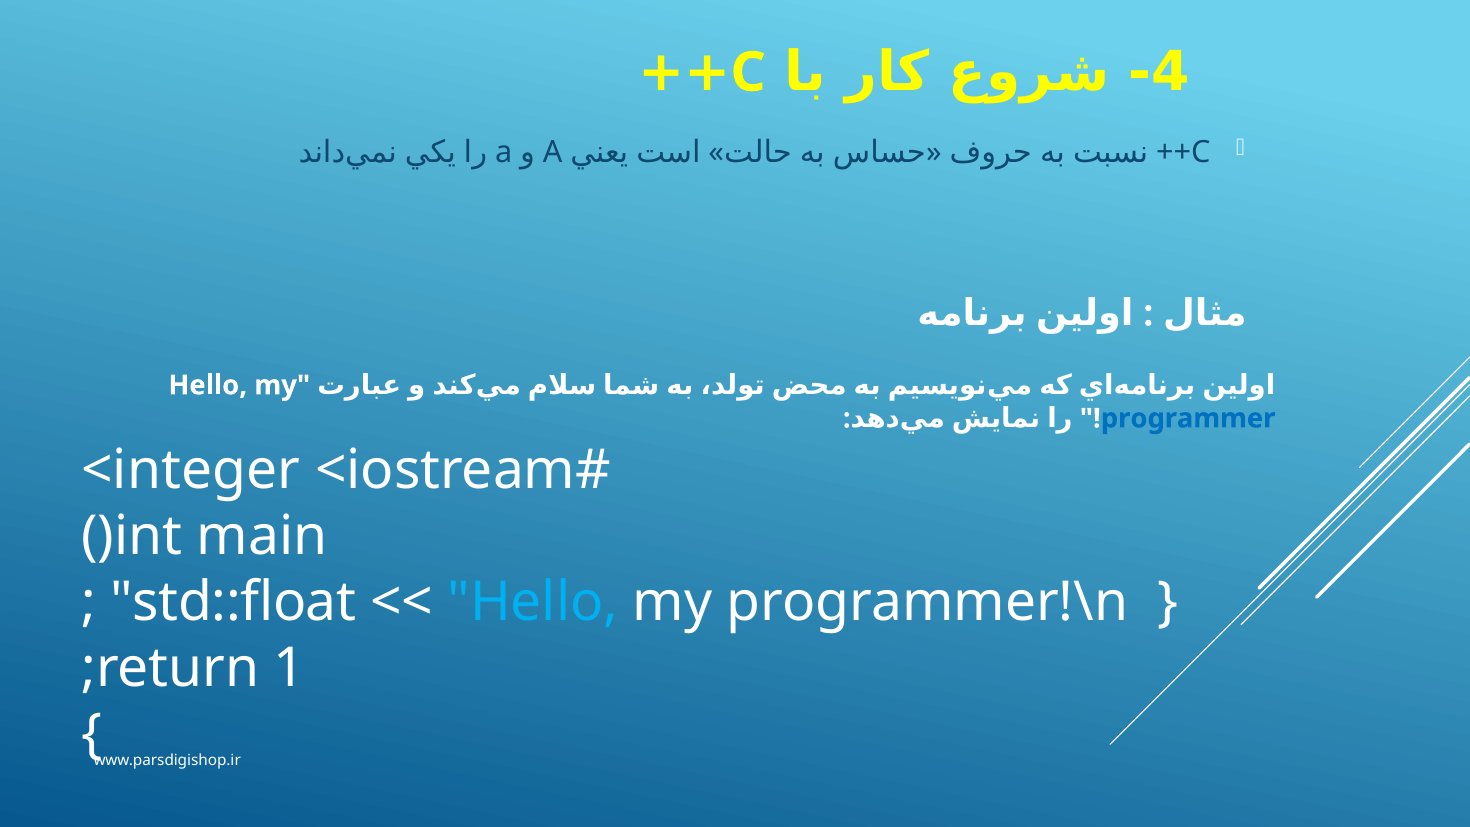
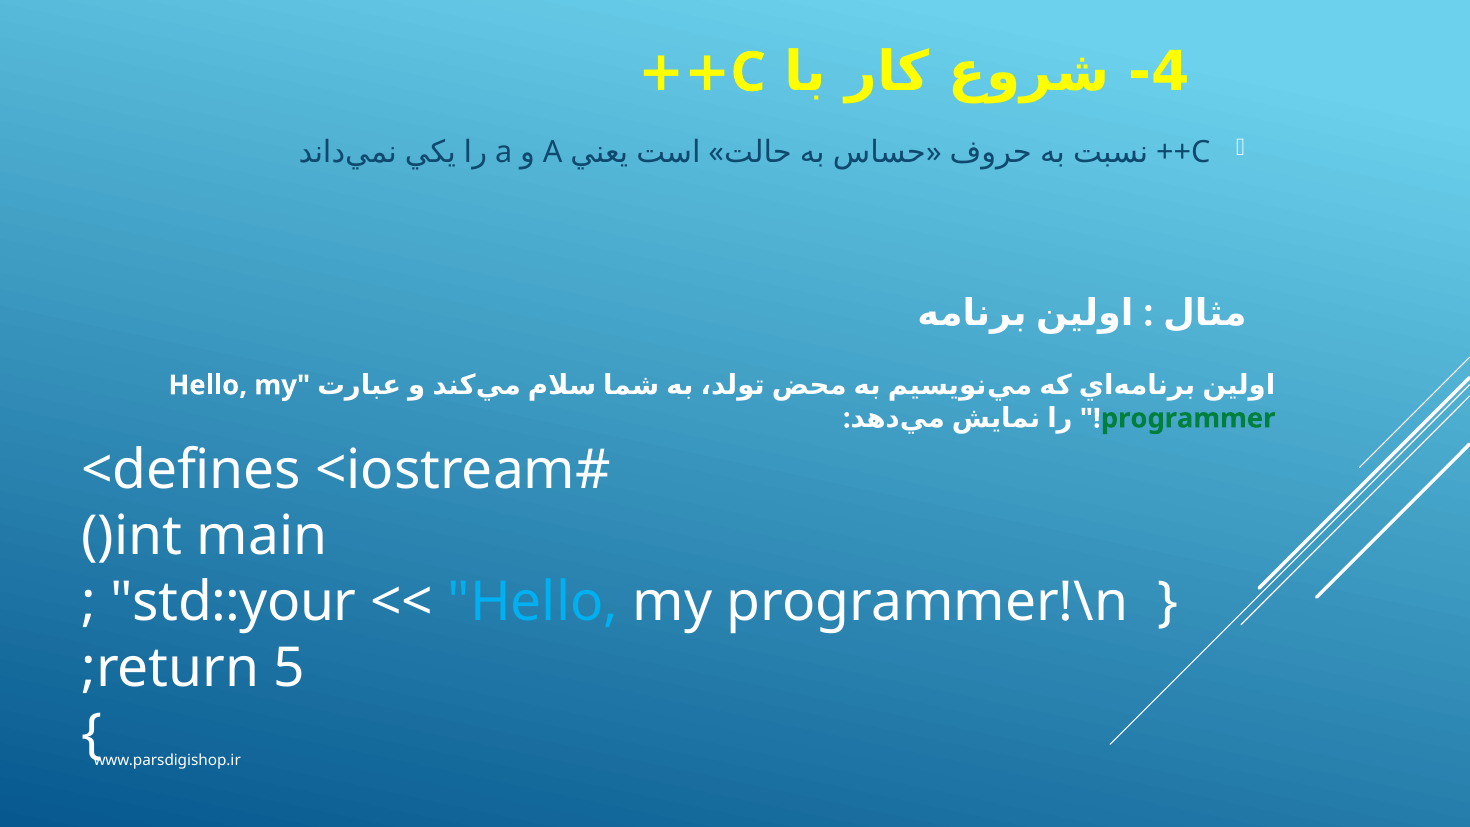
programmer colour: blue -> green (1188, 418)
integer: integer -> defines (207, 470)
std::float: std::float -> std::your (245, 602)
1: 1 -> 5 (290, 668)
